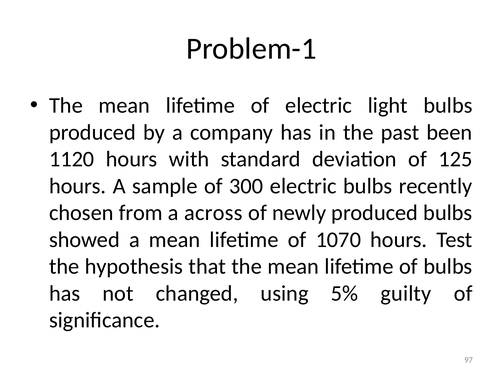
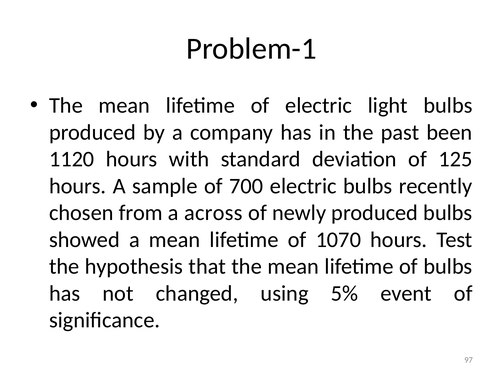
300: 300 -> 700 (246, 186)
guilty: guilty -> event (406, 294)
